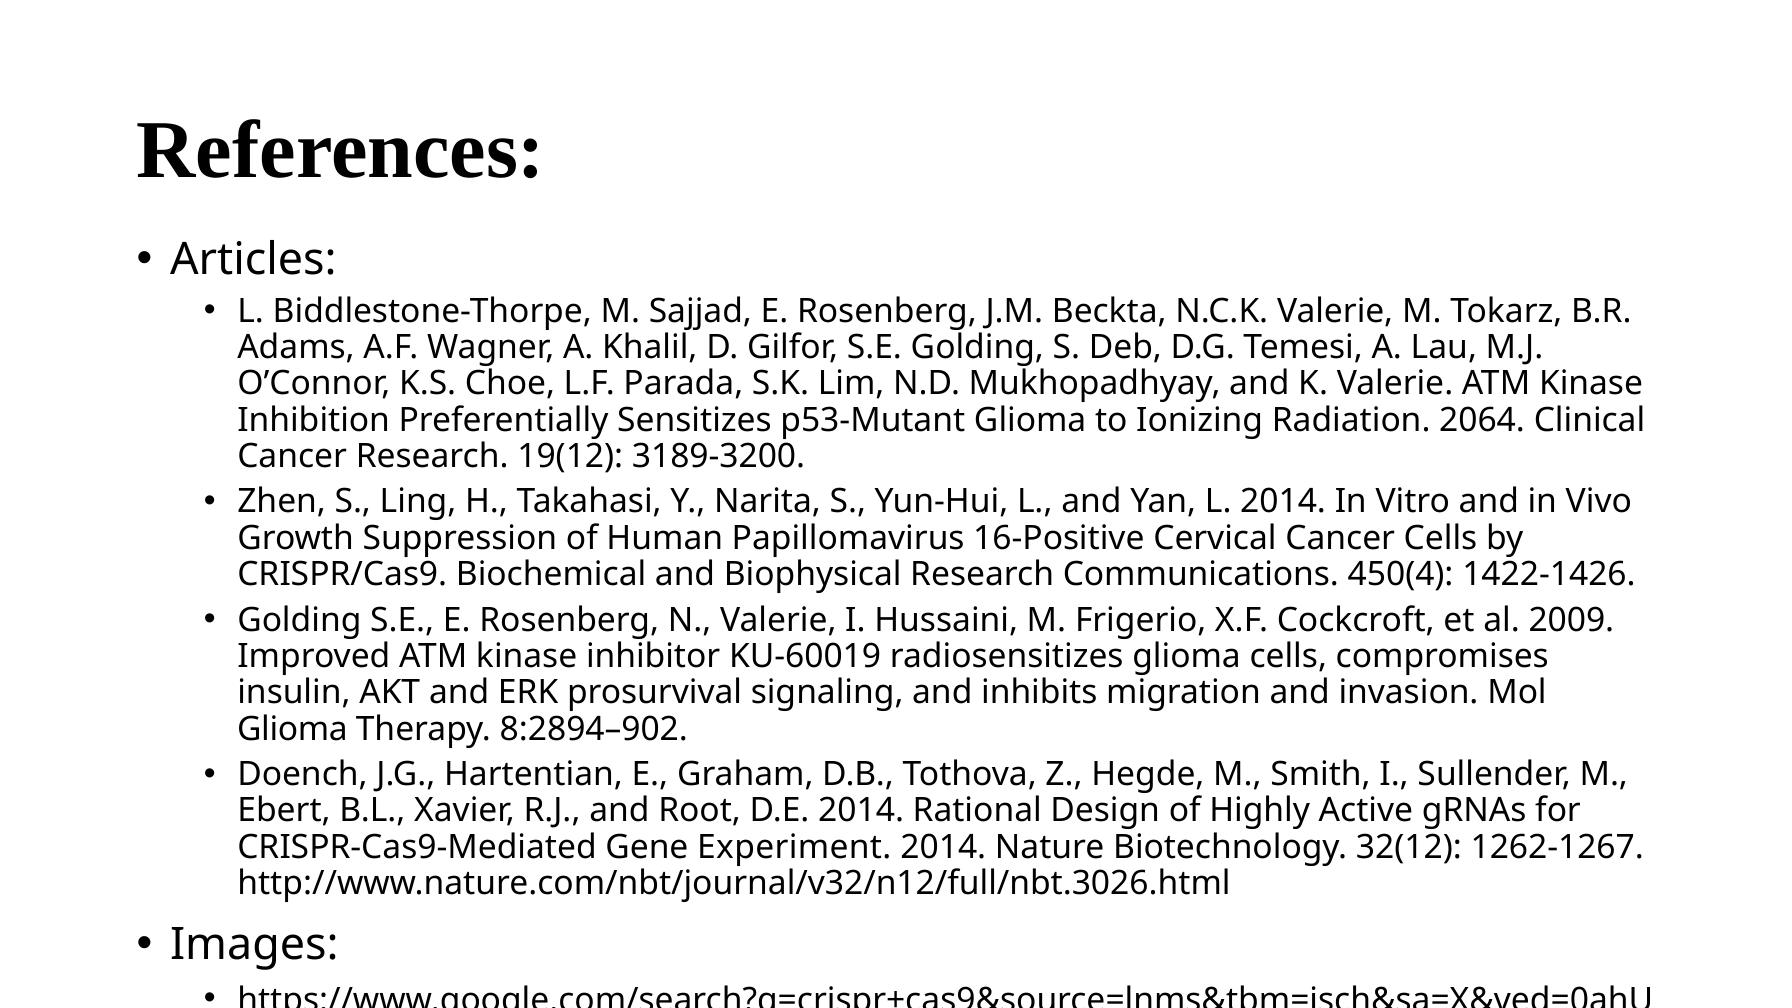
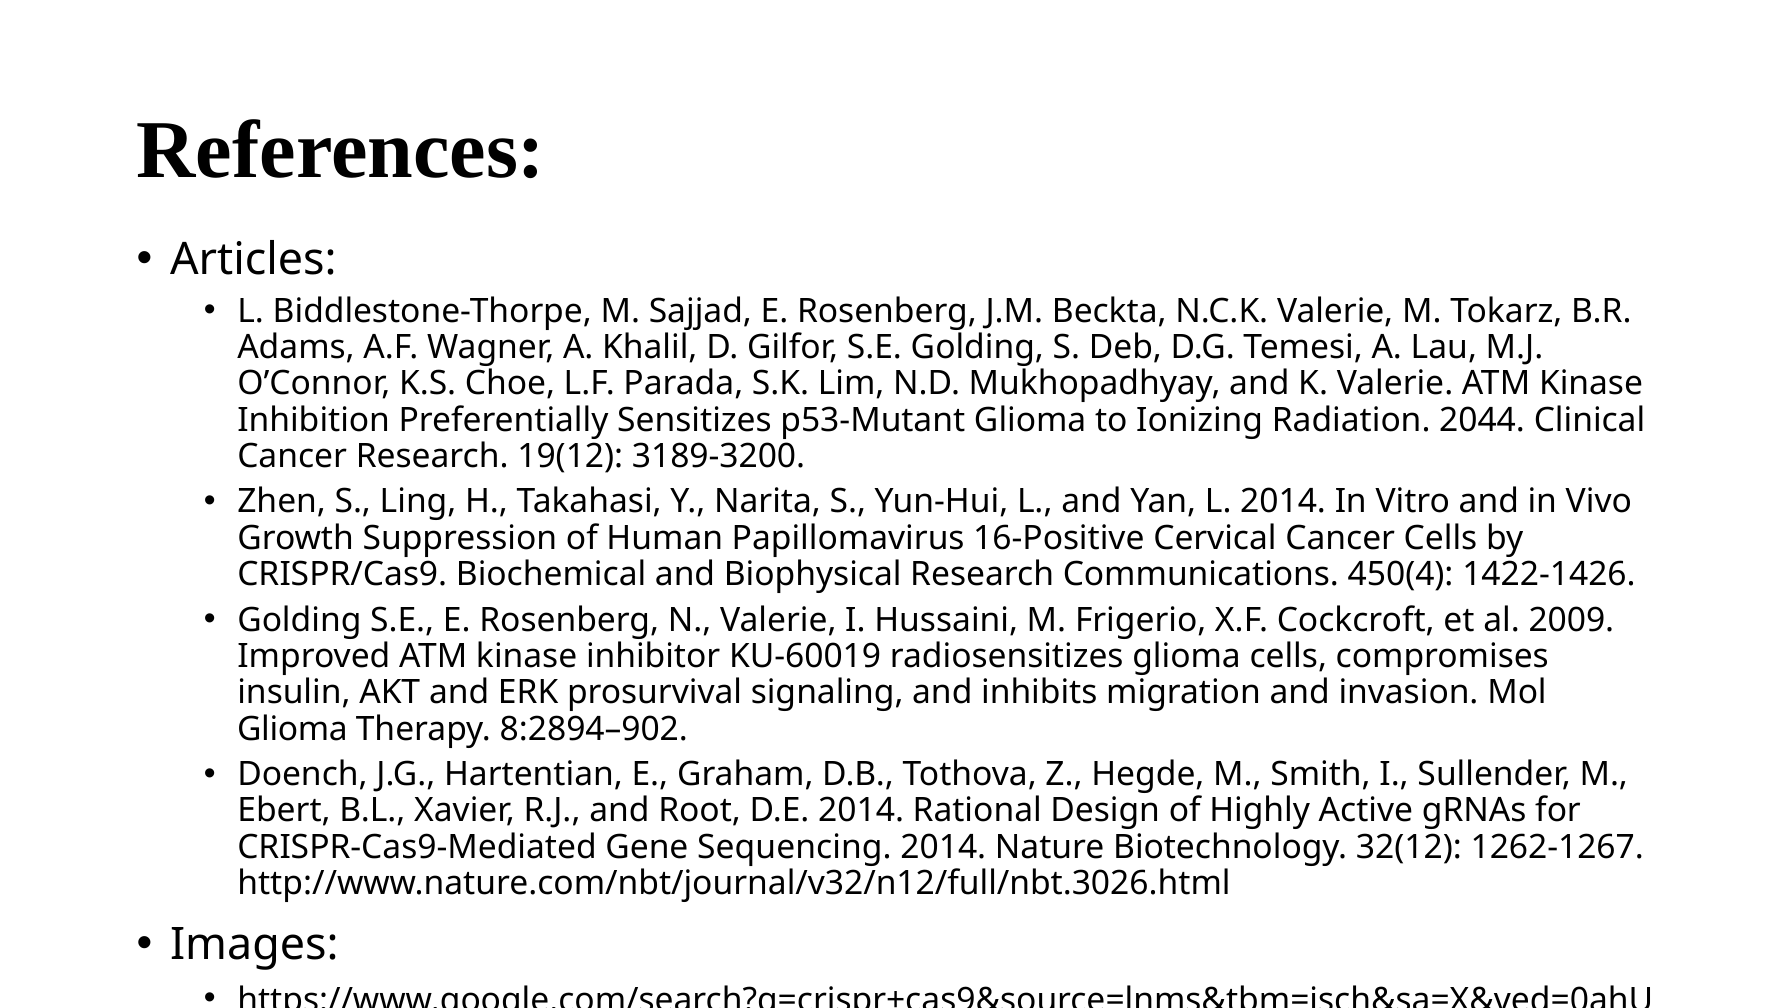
2064: 2064 -> 2044 (1482, 420)
Experiment: Experiment -> Sequencing (794, 847)
